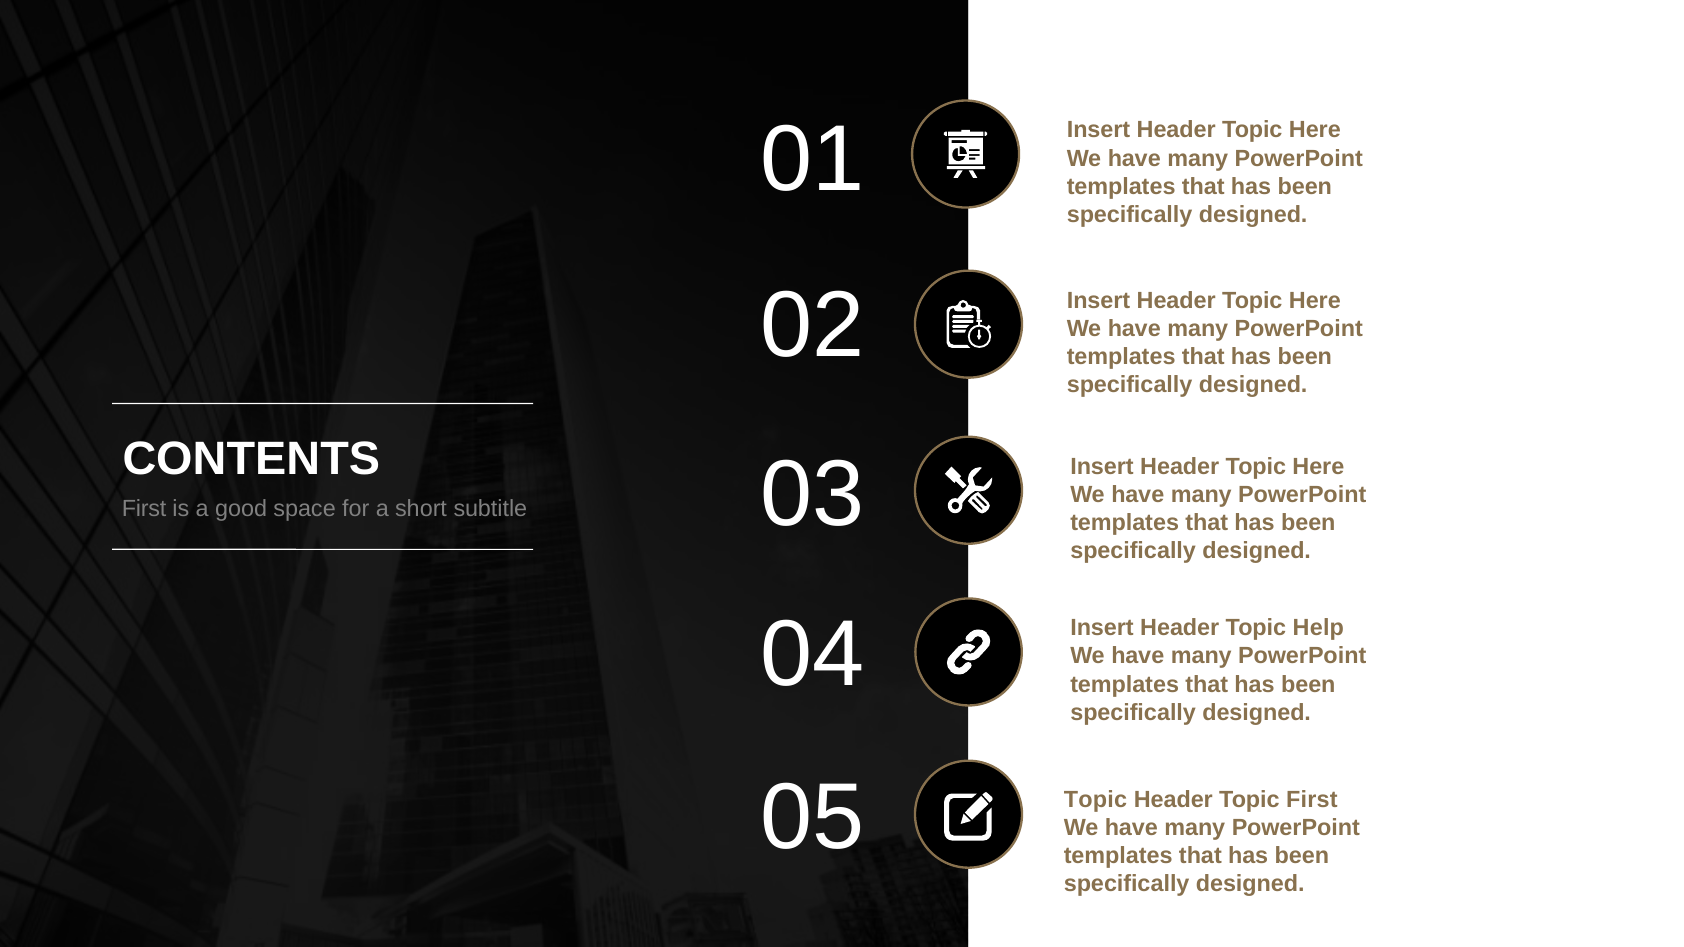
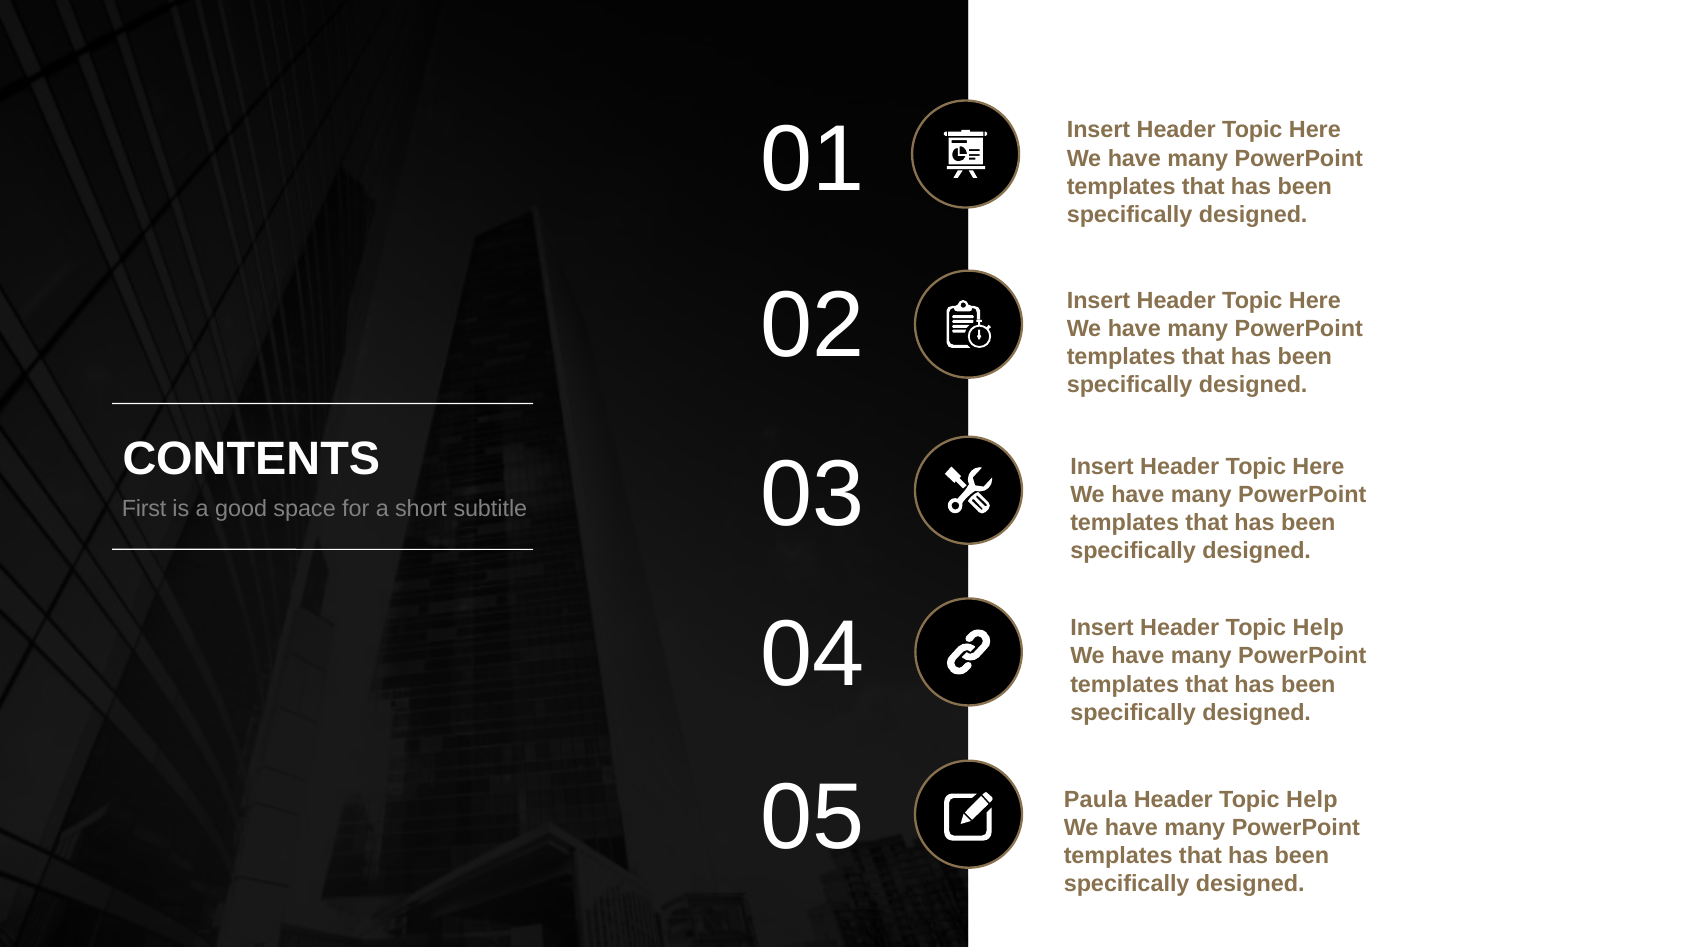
Topic: Topic -> Paula (1095, 800)
First: First -> Help (1312, 800)
